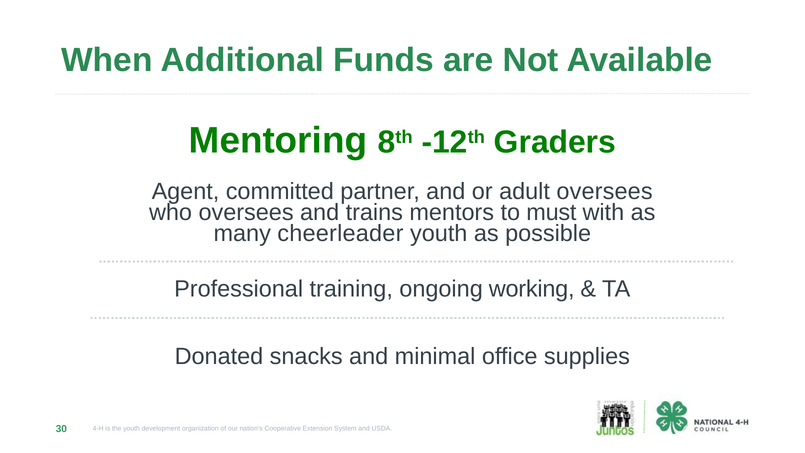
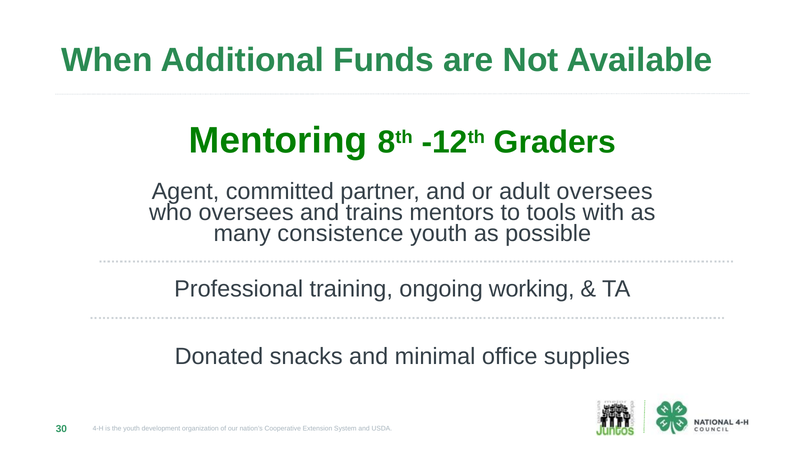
must: must -> tools (551, 212)
cheerleader: cheerleader -> consistence (340, 233)
